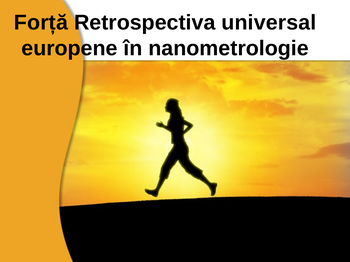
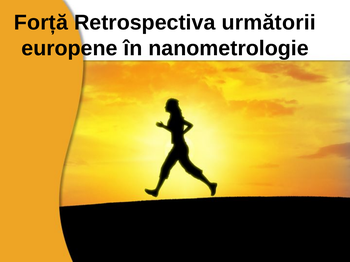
universal: universal -> următorii (269, 23)
